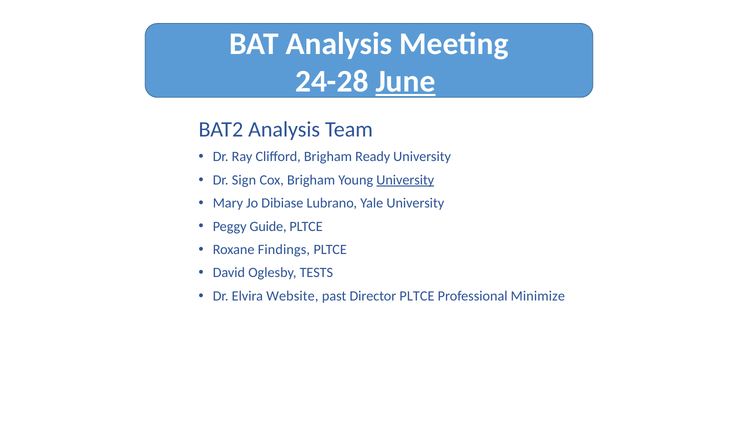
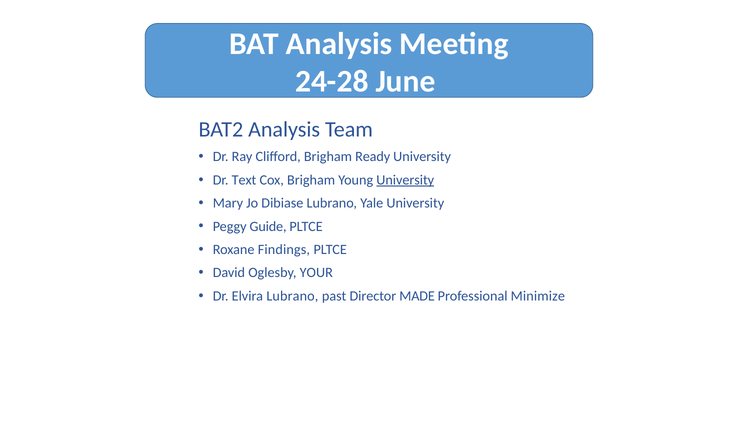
June underline: present -> none (406, 82)
Sign: Sign -> Text (244, 180)
TESTS: TESTS -> YOUR (316, 273)
Elvira Website: Website -> Lubrano (292, 296)
Director PLTCE: PLTCE -> MADE (417, 296)
